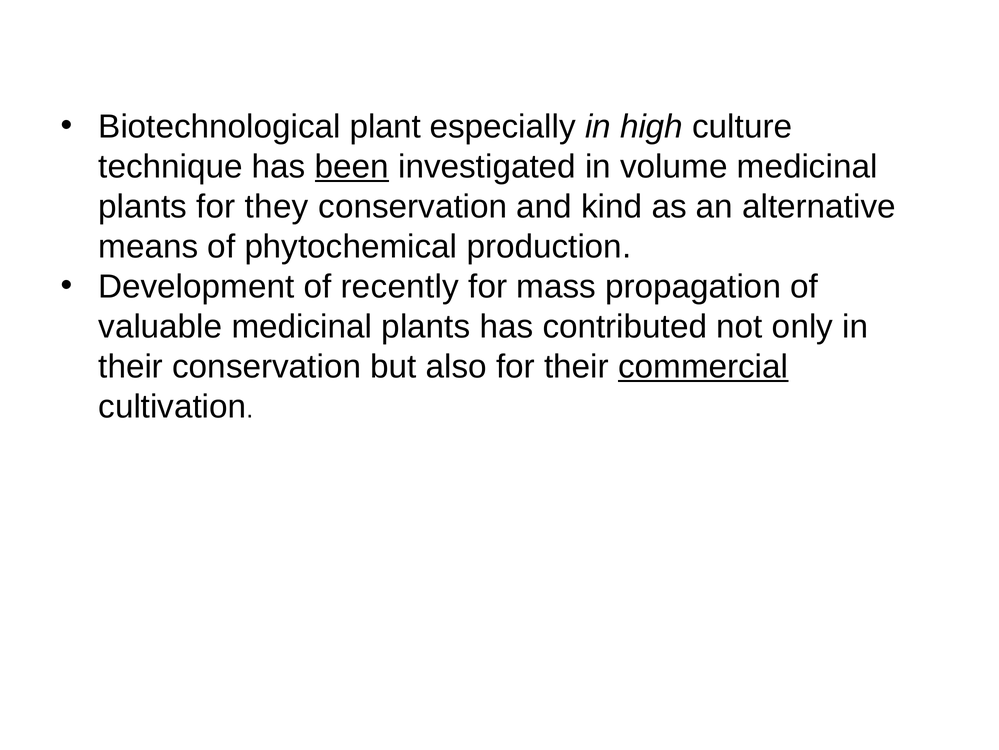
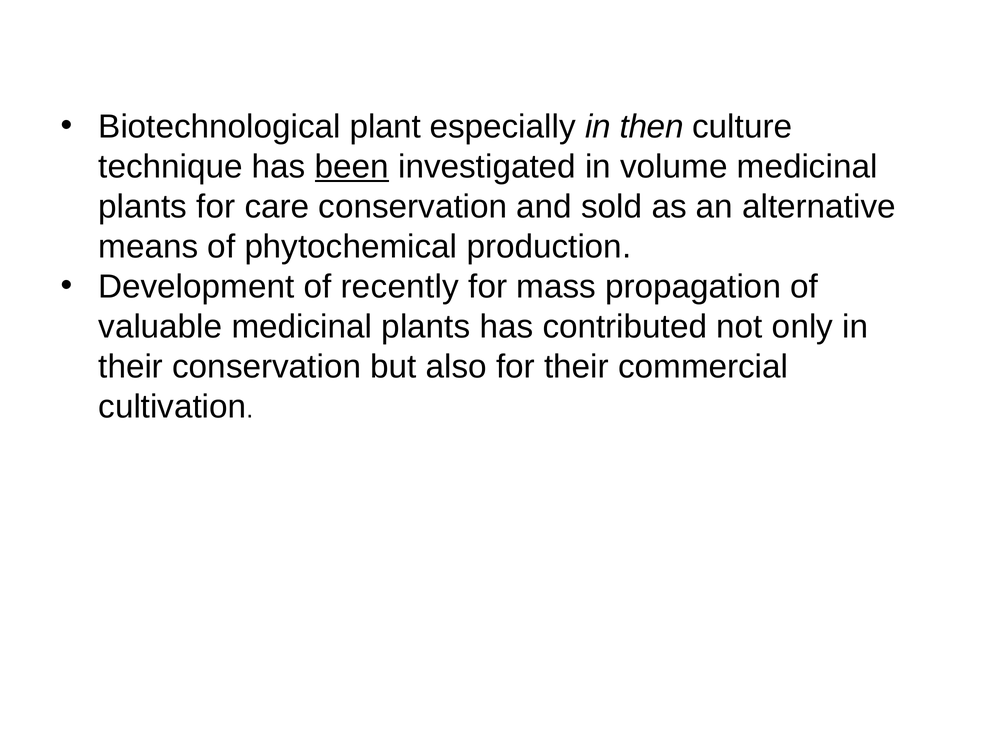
high: high -> then (652, 126)
they: they -> care (277, 206)
kind: kind -> sold (612, 206)
commercial underline: present -> none (703, 366)
